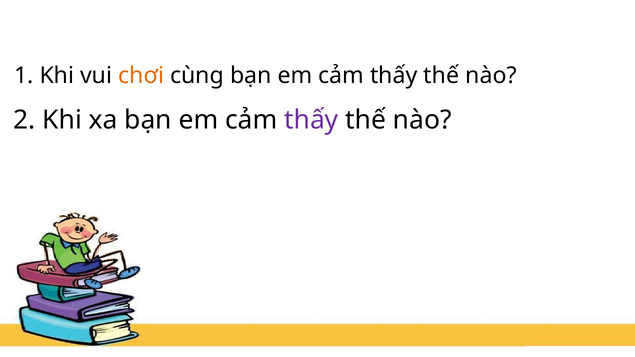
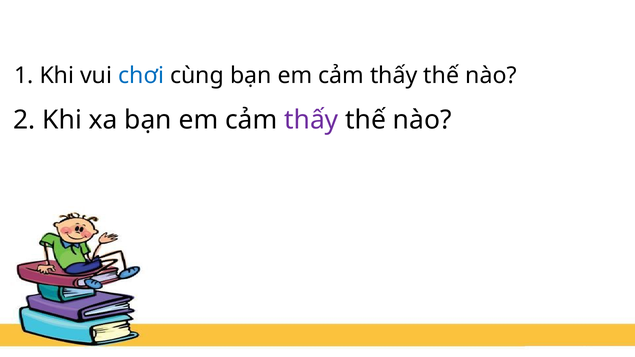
chơi colour: orange -> blue (141, 76)
